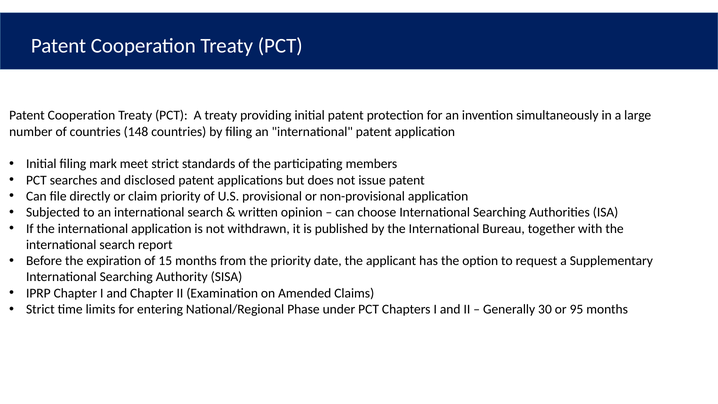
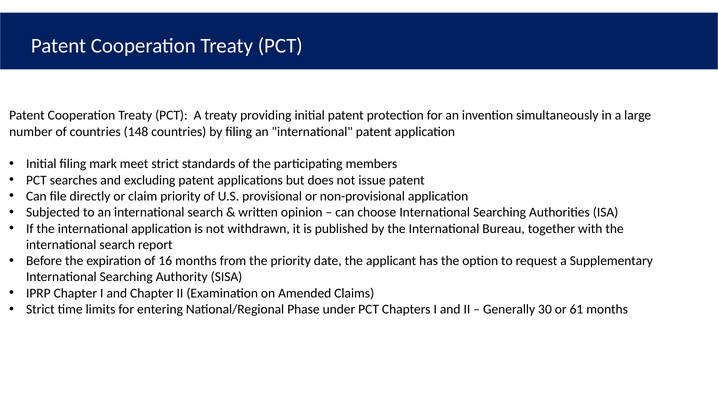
disclosed: disclosed -> excluding (150, 180)
15: 15 -> 16 (165, 261)
95: 95 -> 61 (576, 309)
